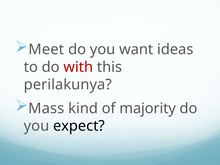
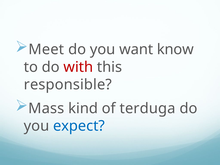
ideas: ideas -> know (175, 49)
perilakunya: perilakunya -> responsible (68, 85)
majority: majority -> terduga (148, 108)
expect colour: black -> blue (79, 126)
